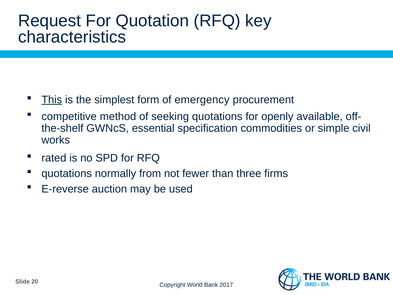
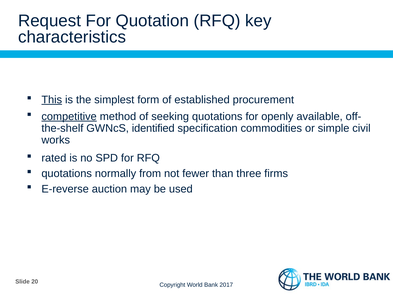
emergency: emergency -> established (202, 100)
competitive underline: none -> present (69, 116)
essential: essential -> identified (153, 128)
